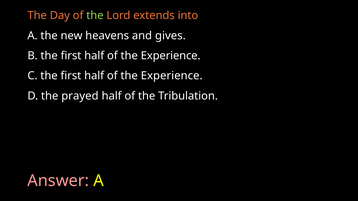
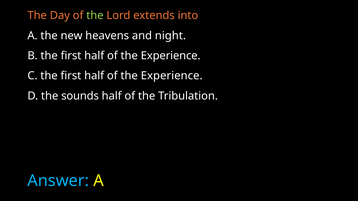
gives: gives -> night (170, 36)
prayed: prayed -> sounds (80, 96)
Answer colour: pink -> light blue (58, 181)
